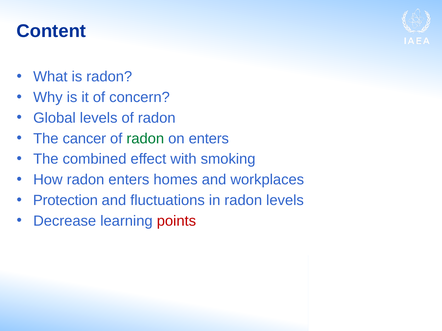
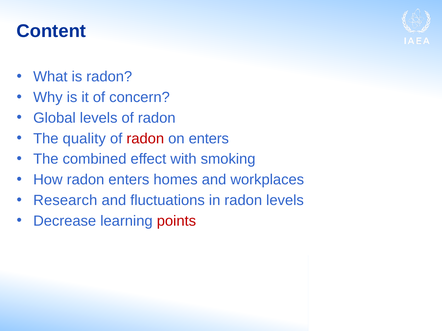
cancer: cancer -> quality (84, 139)
radon colour: green -> red (145, 139)
Protection: Protection -> Research (65, 201)
